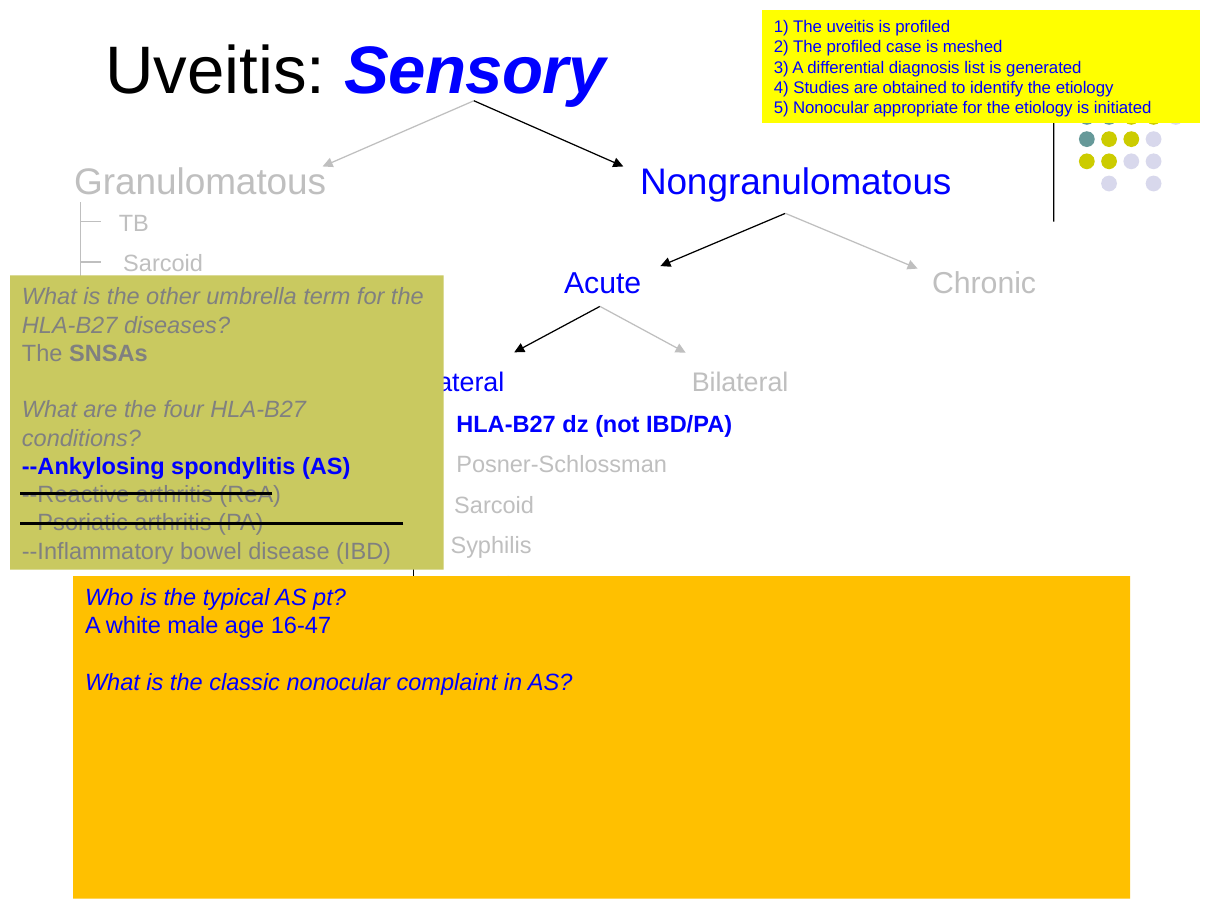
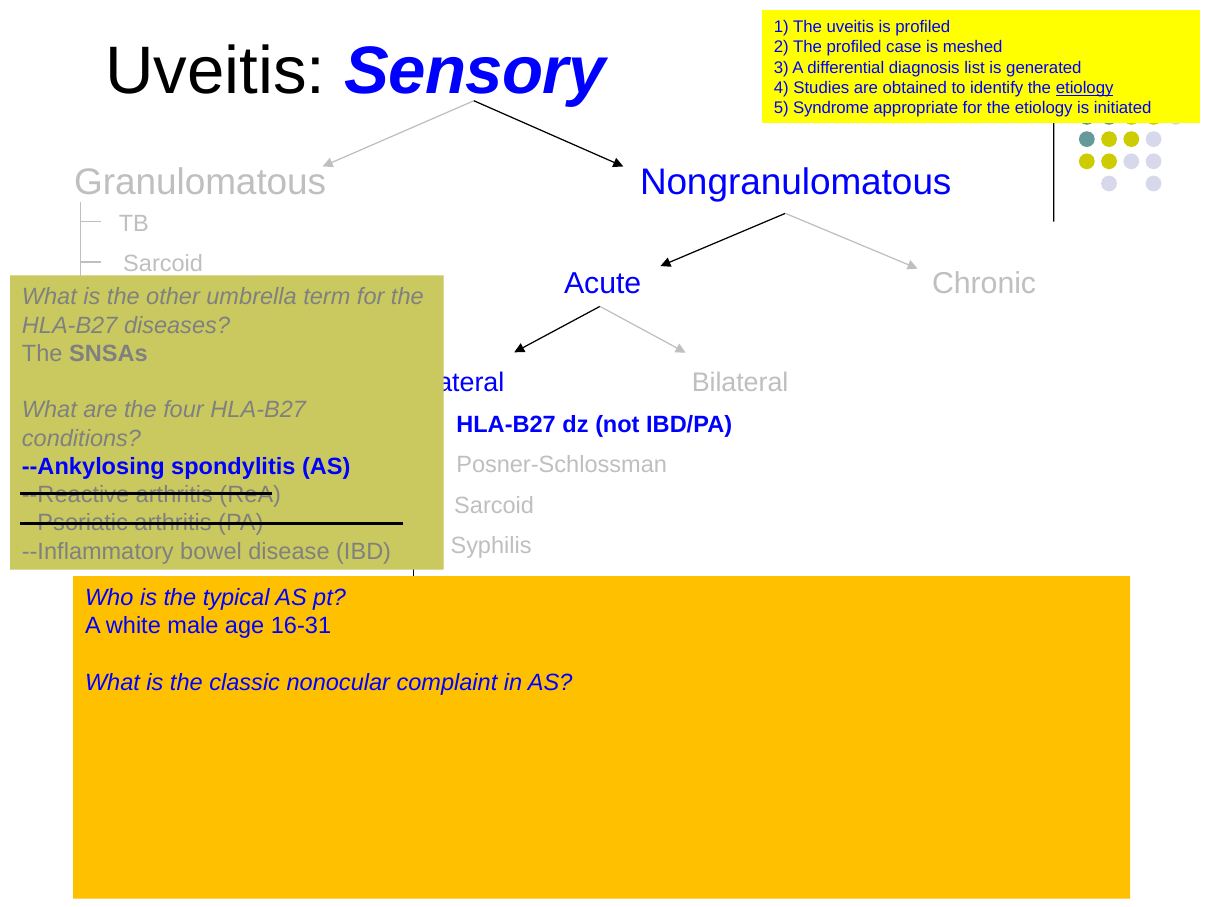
etiology underline: none -> present (1085, 88)
5 Nonocular: Nonocular -> Syndrome (831, 108)
16-47: 16-47 -> 16-31 (301, 626)
